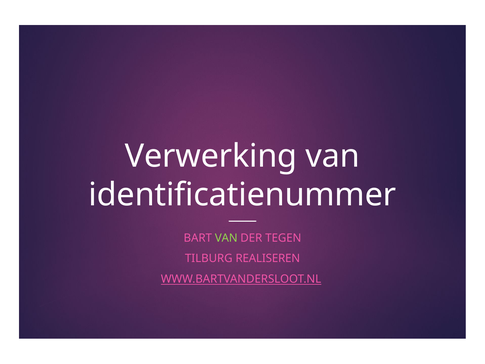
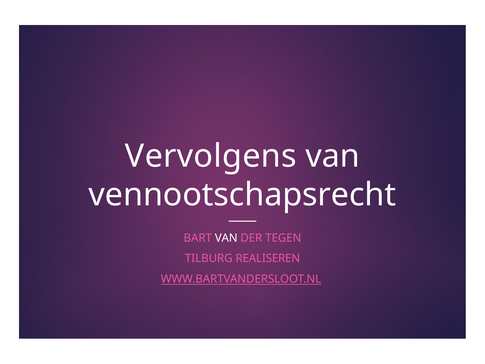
Verwerking: Verwerking -> Vervolgens (211, 156)
identificatienummer: identificatienummer -> vennootschapsrecht (242, 195)
VAN colour: light green -> white (226, 238)
